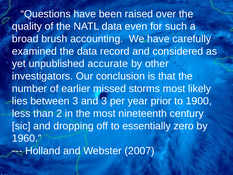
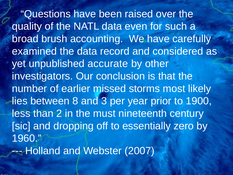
between 3: 3 -> 8 (75, 101)
the most: most -> must (104, 113)
